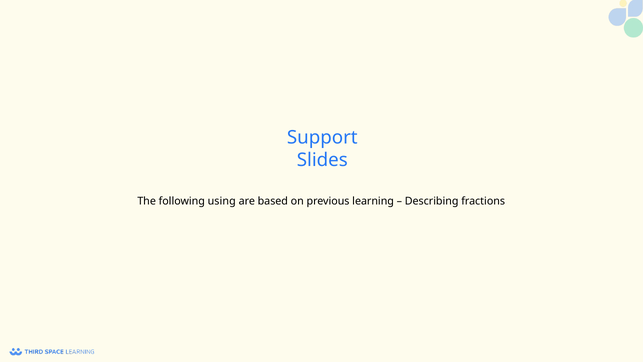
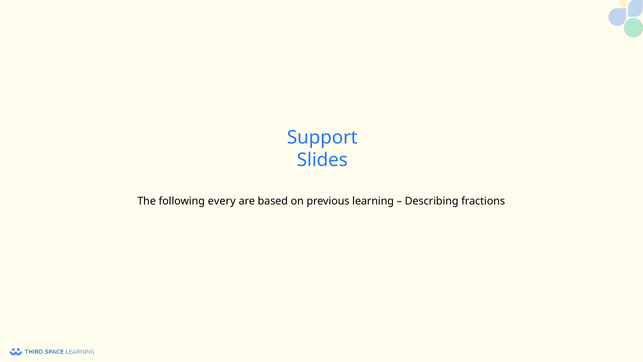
using: using -> every (222, 201)
